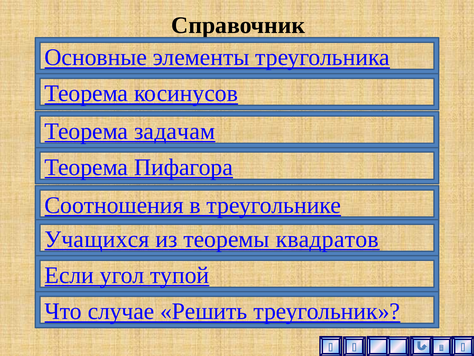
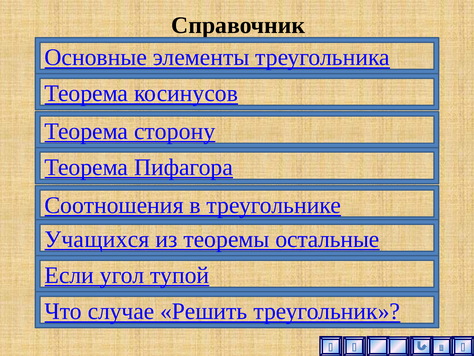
задачам: задачам -> сторону (175, 131)
квадратов: квадратов -> остальные (327, 239)
